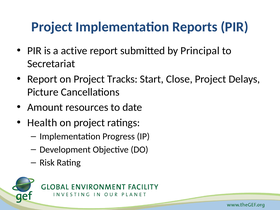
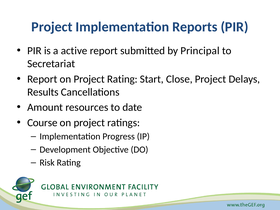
Project Tracks: Tracks -> Rating (122, 79)
Picture: Picture -> Results (43, 92)
Health: Health -> Course (42, 123)
